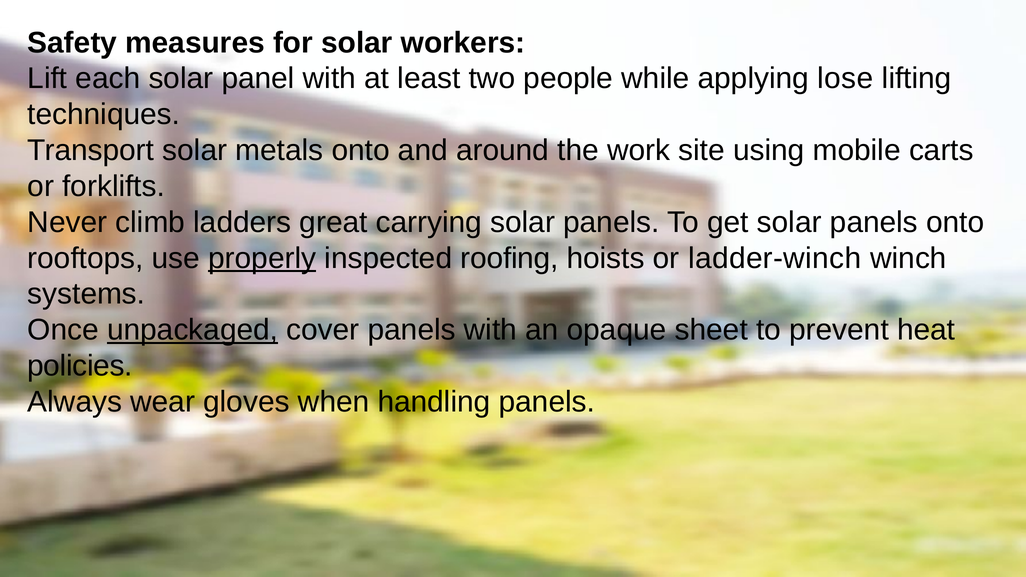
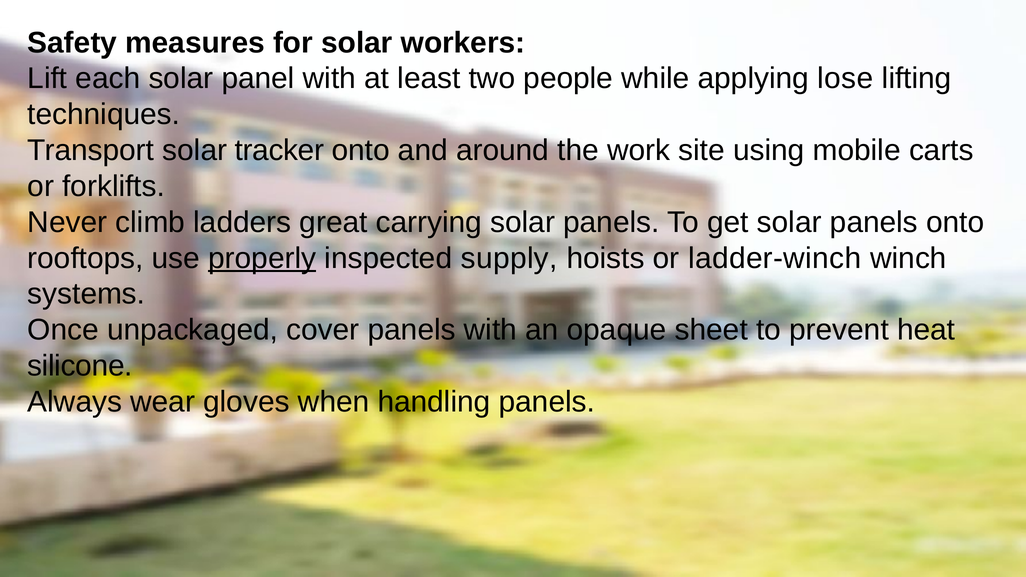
metals: metals -> tracker (279, 150)
roofing: roofing -> supply (509, 258)
unpackaged underline: present -> none (193, 330)
policies: policies -> silicone (80, 366)
